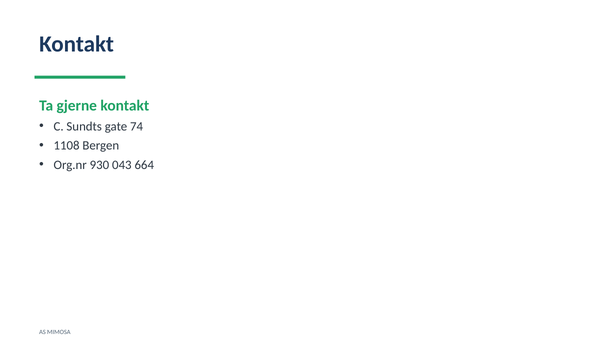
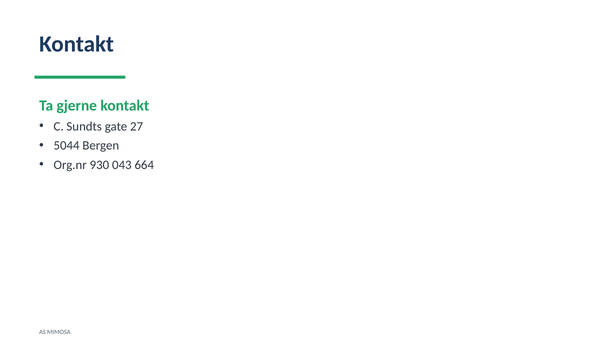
74: 74 -> 27 (137, 126)
1108: 1108 -> 5044 (67, 146)
